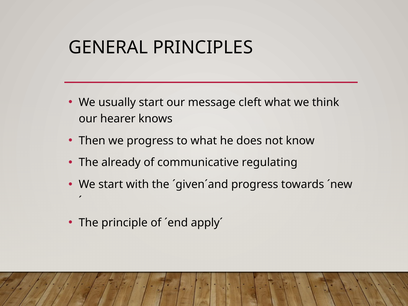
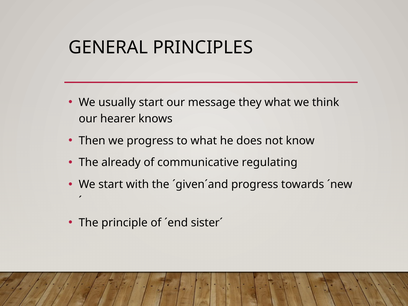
cleft: cleft -> they (250, 102)
apply´: apply´ -> sister´ (207, 223)
